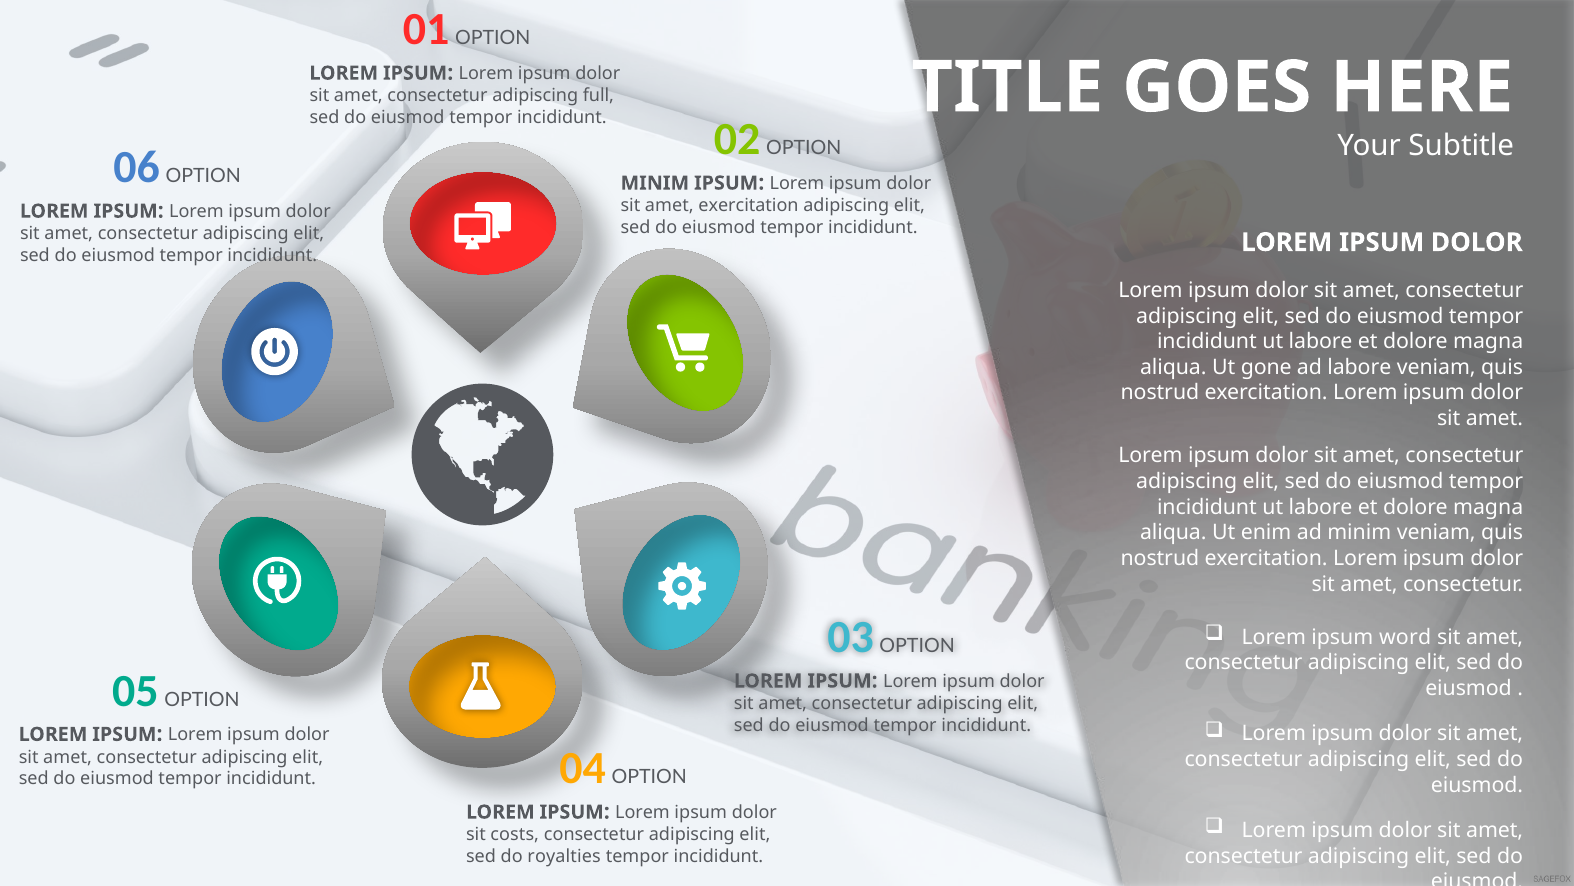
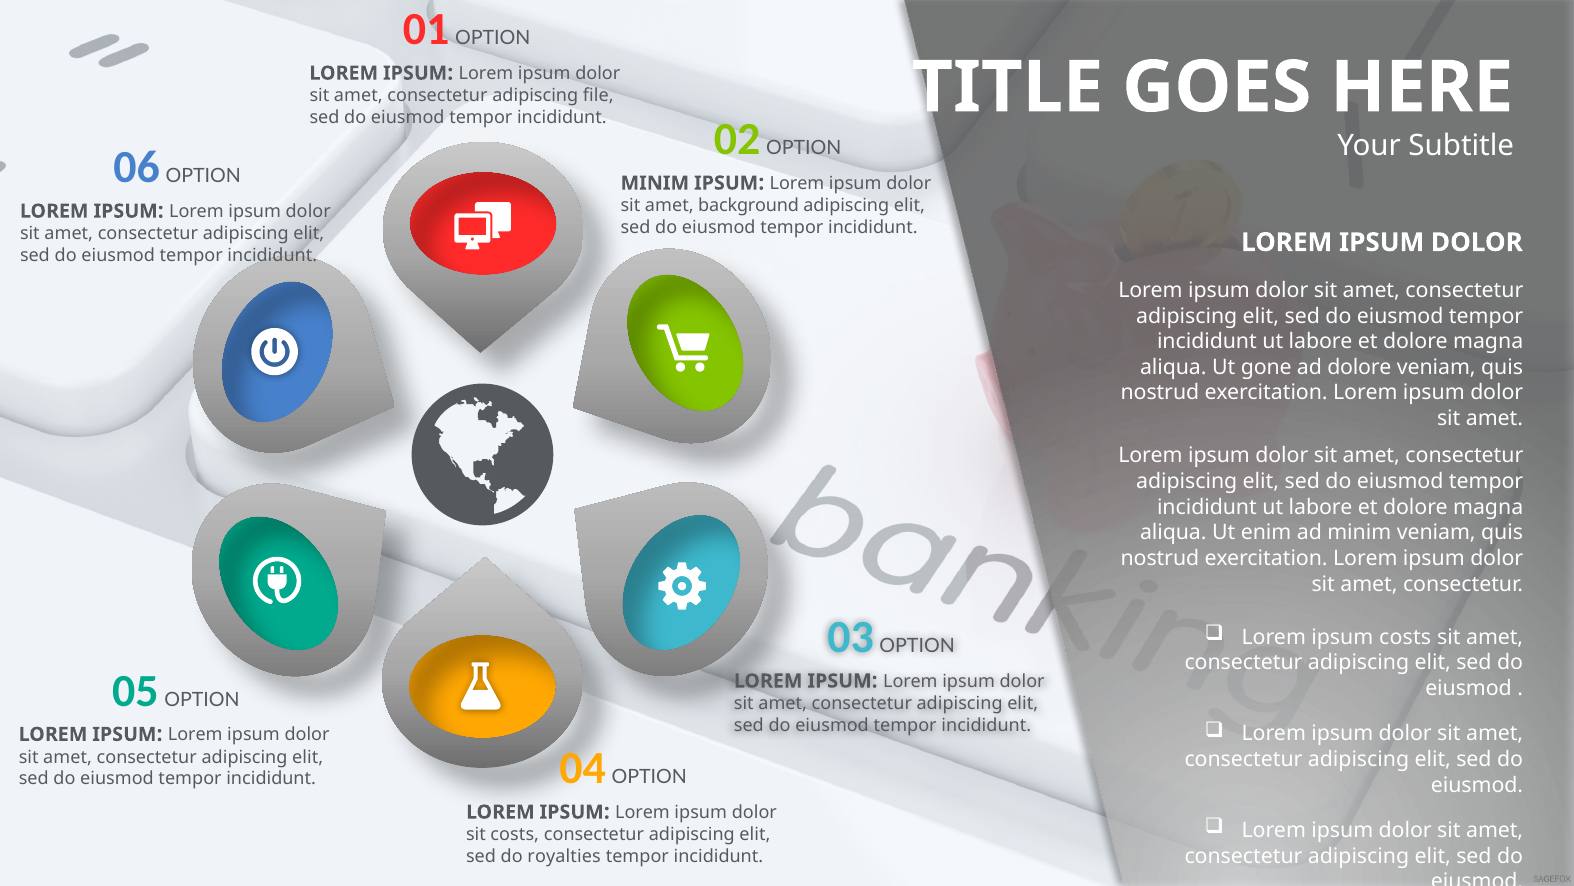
full: full -> file (598, 96)
amet exercitation: exercitation -> background (749, 206)
ad labore: labore -> dolore (1359, 367)
ipsum word: word -> costs (1405, 637)
